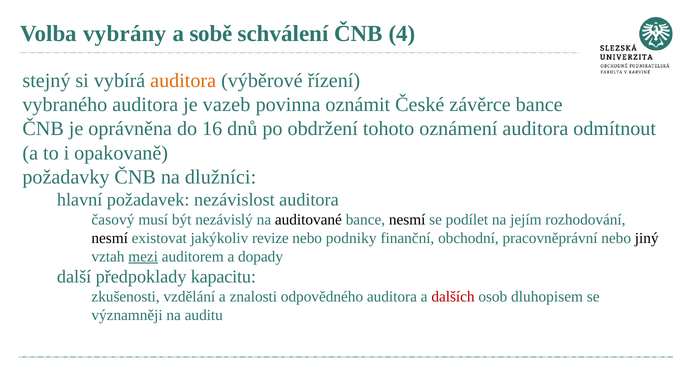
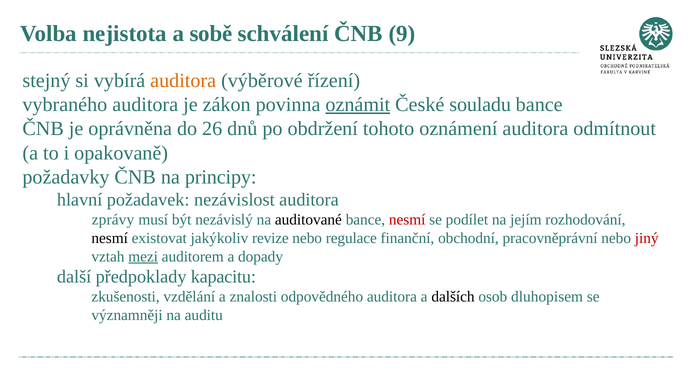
vybrány: vybrány -> nejistota (125, 34)
4: 4 -> 9 (402, 34)
vazeb: vazeb -> zákon (227, 105)
oznámit underline: none -> present (358, 105)
závěrce: závěrce -> souladu (480, 105)
16: 16 -> 26 (212, 129)
dlužníci: dlužníci -> principy (221, 177)
časový: časový -> zprávy (113, 220)
nesmí colour: black -> red (407, 220)
podniky: podniky -> regulace (351, 238)
jiný colour: black -> red (647, 238)
dalších colour: red -> black (453, 297)
